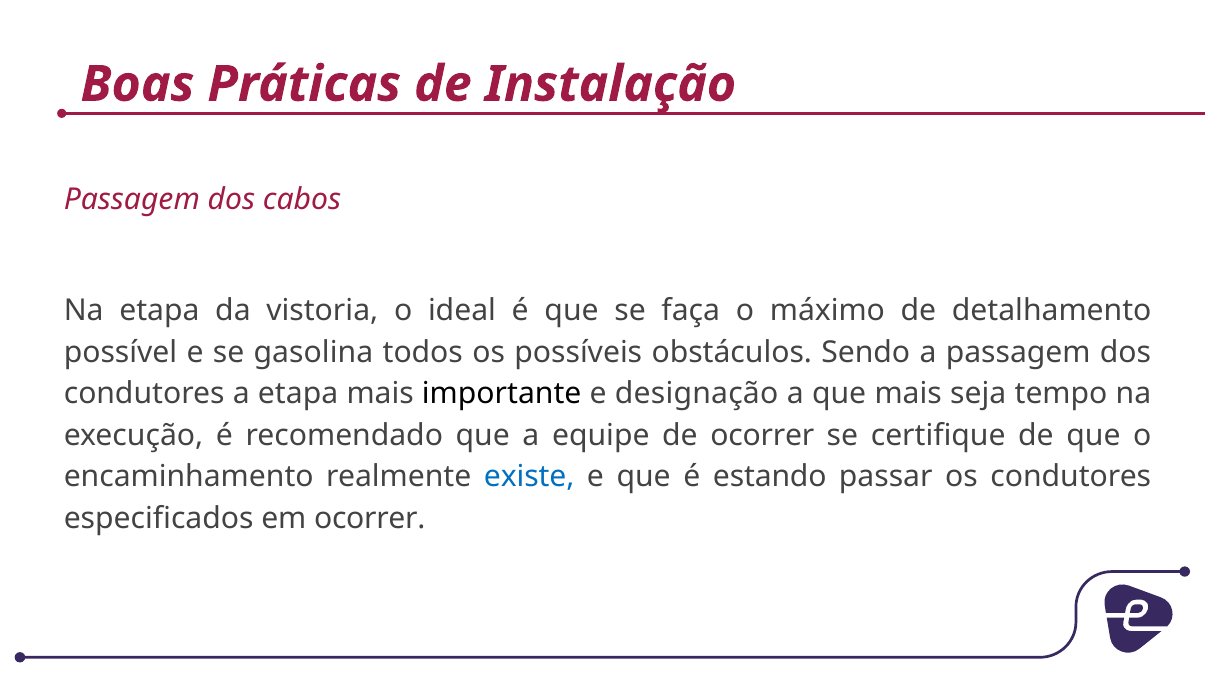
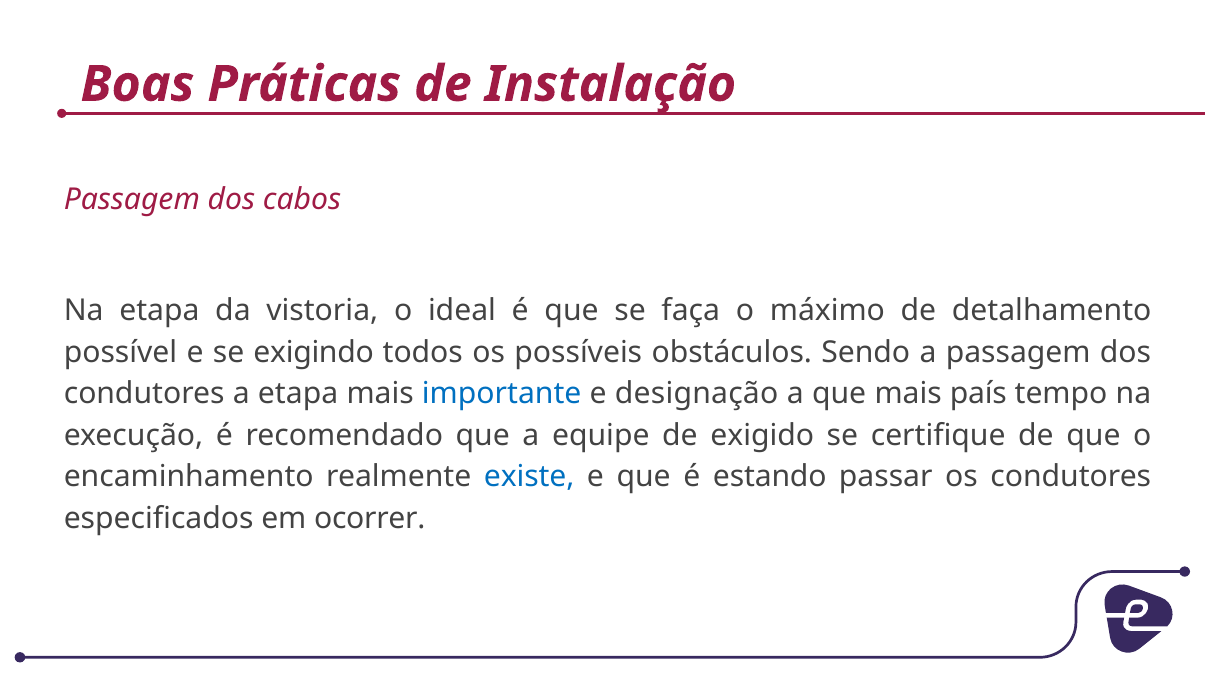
gasolina: gasolina -> exigindo (314, 352)
importante colour: black -> blue (502, 394)
seja: seja -> país (978, 394)
de ocorrer: ocorrer -> exigido (762, 435)
